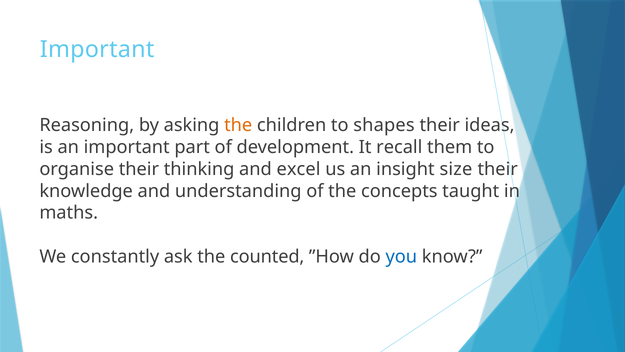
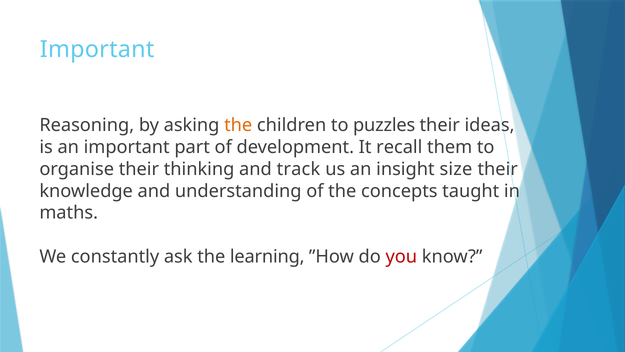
shapes: shapes -> puzzles (384, 125)
excel: excel -> track (298, 169)
counted: counted -> learning (267, 256)
you colour: blue -> red (401, 256)
